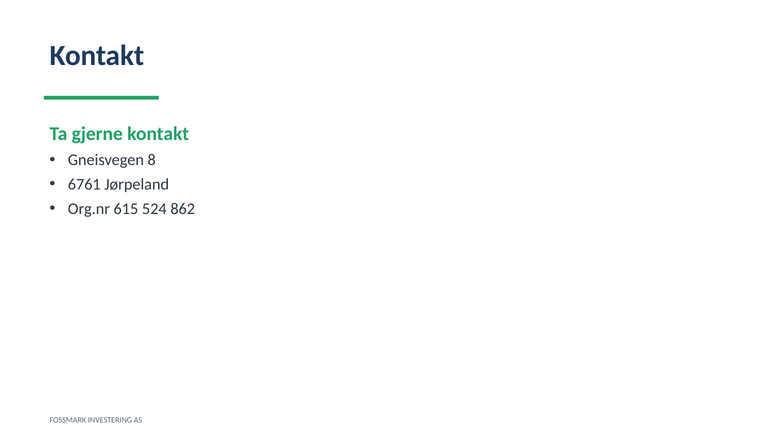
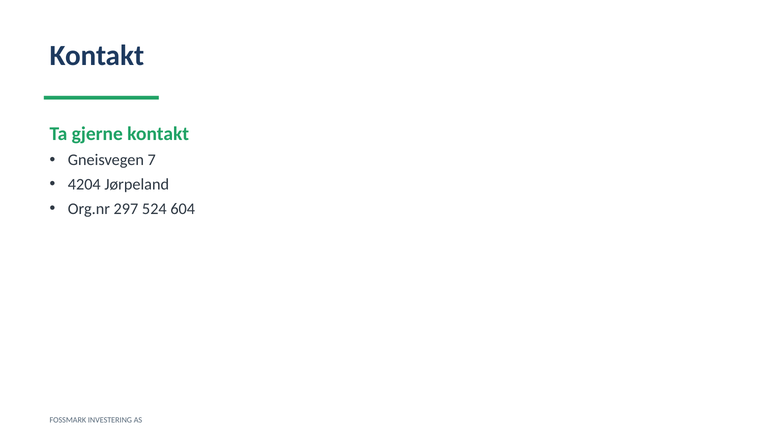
8: 8 -> 7 (152, 160)
6761: 6761 -> 4204 (84, 185)
615: 615 -> 297 (126, 209)
862: 862 -> 604 (183, 209)
